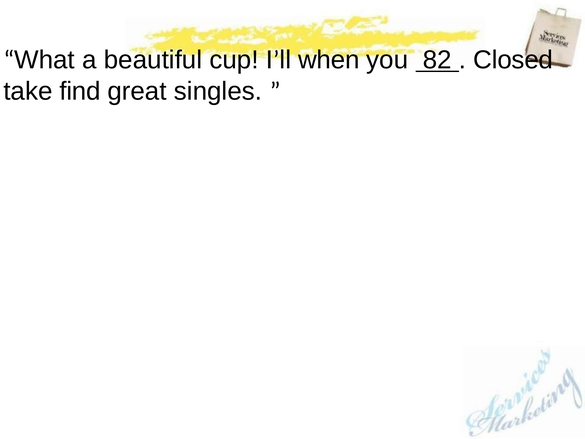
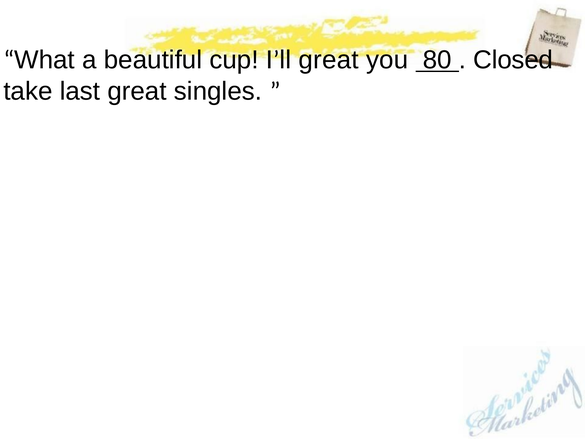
I’ll when: when -> great (329, 60)
82: 82 -> 80 (437, 60)
find: find -> last (80, 91)
